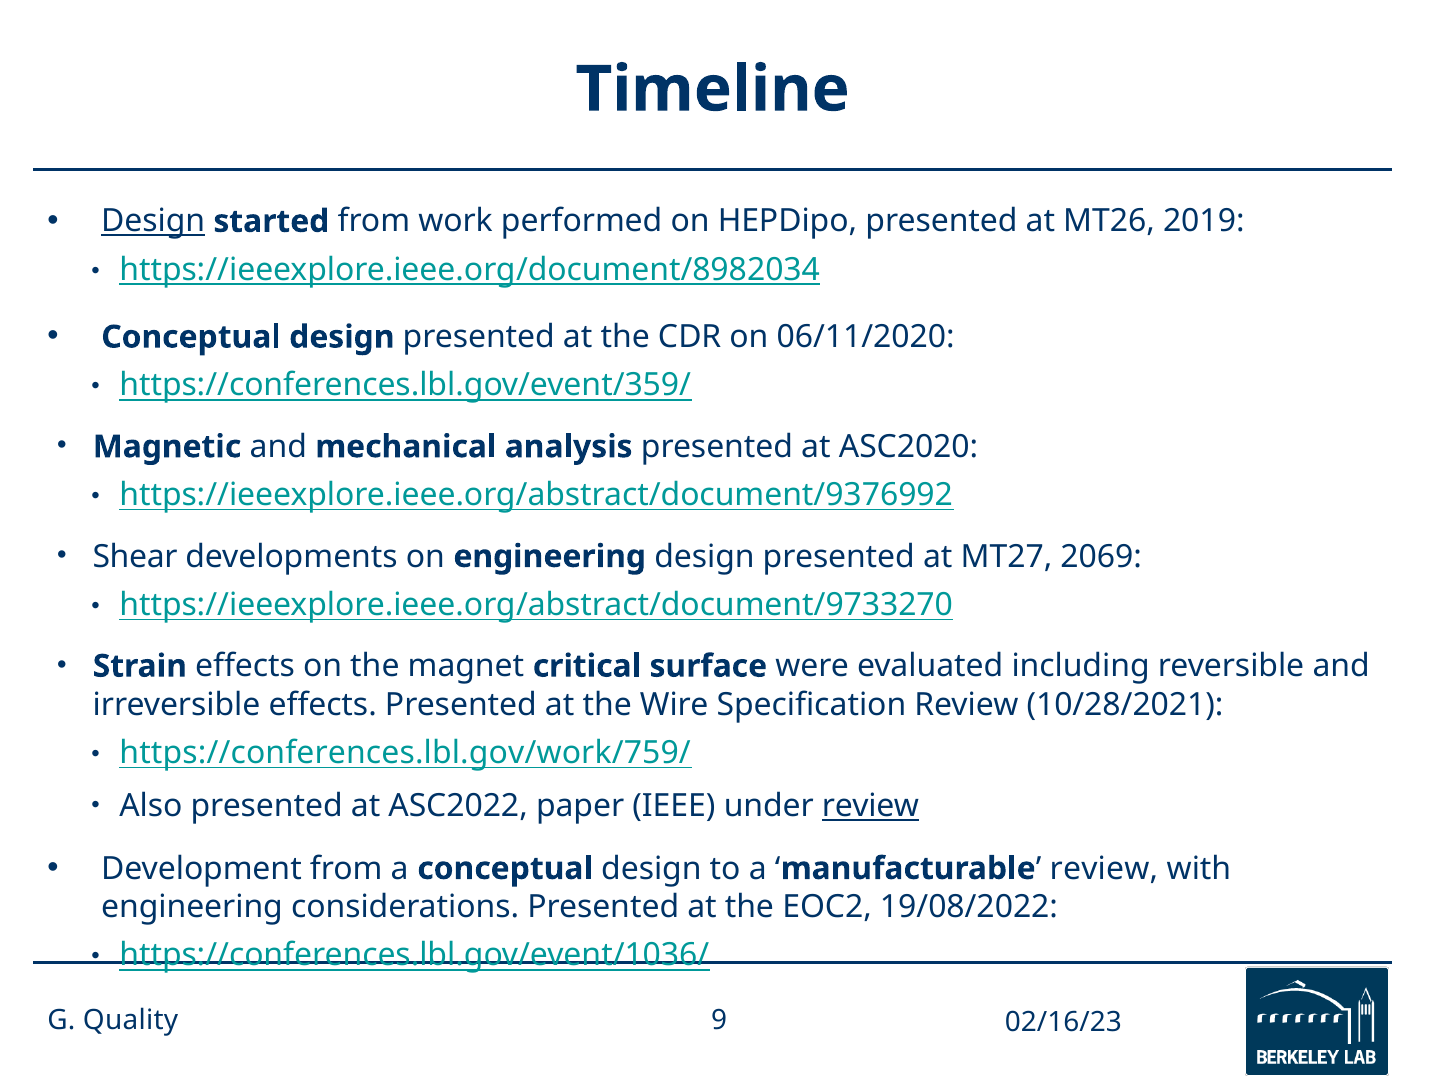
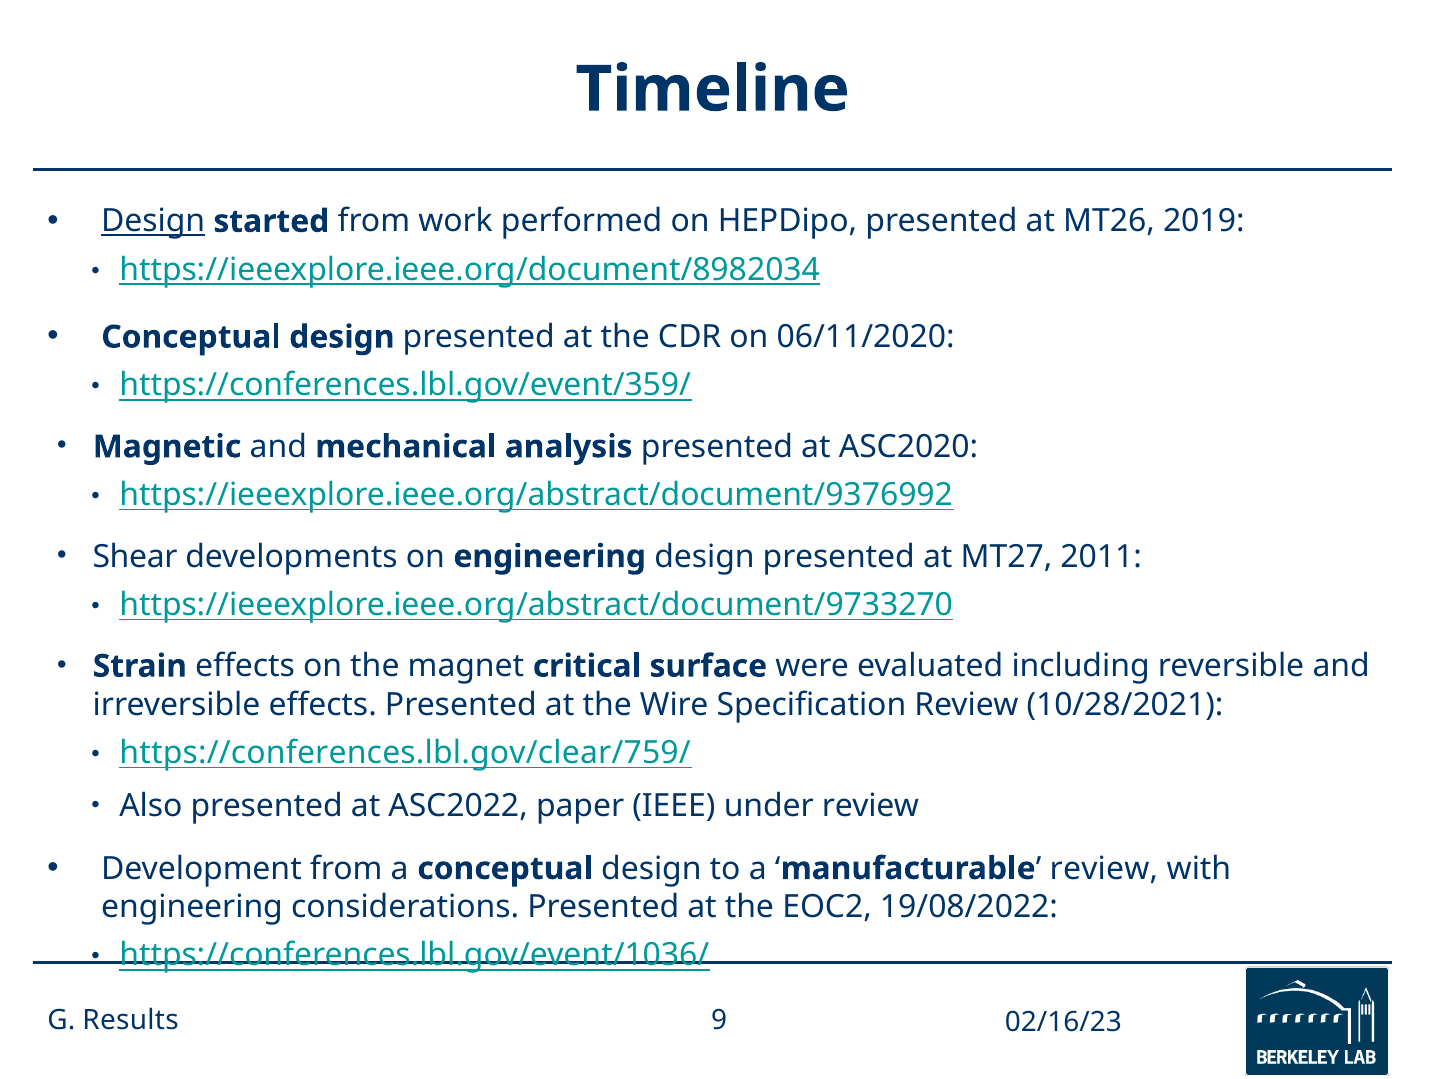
2069: 2069 -> 2011 (1101, 556)
https://conferences.lbl.gov/work/759/: https://conferences.lbl.gov/work/759/ -> https://conferences.lbl.gov/clear/759/ (405, 753)
review underline: present -> none (870, 806)
Quality: Quality -> Results (131, 1020)
